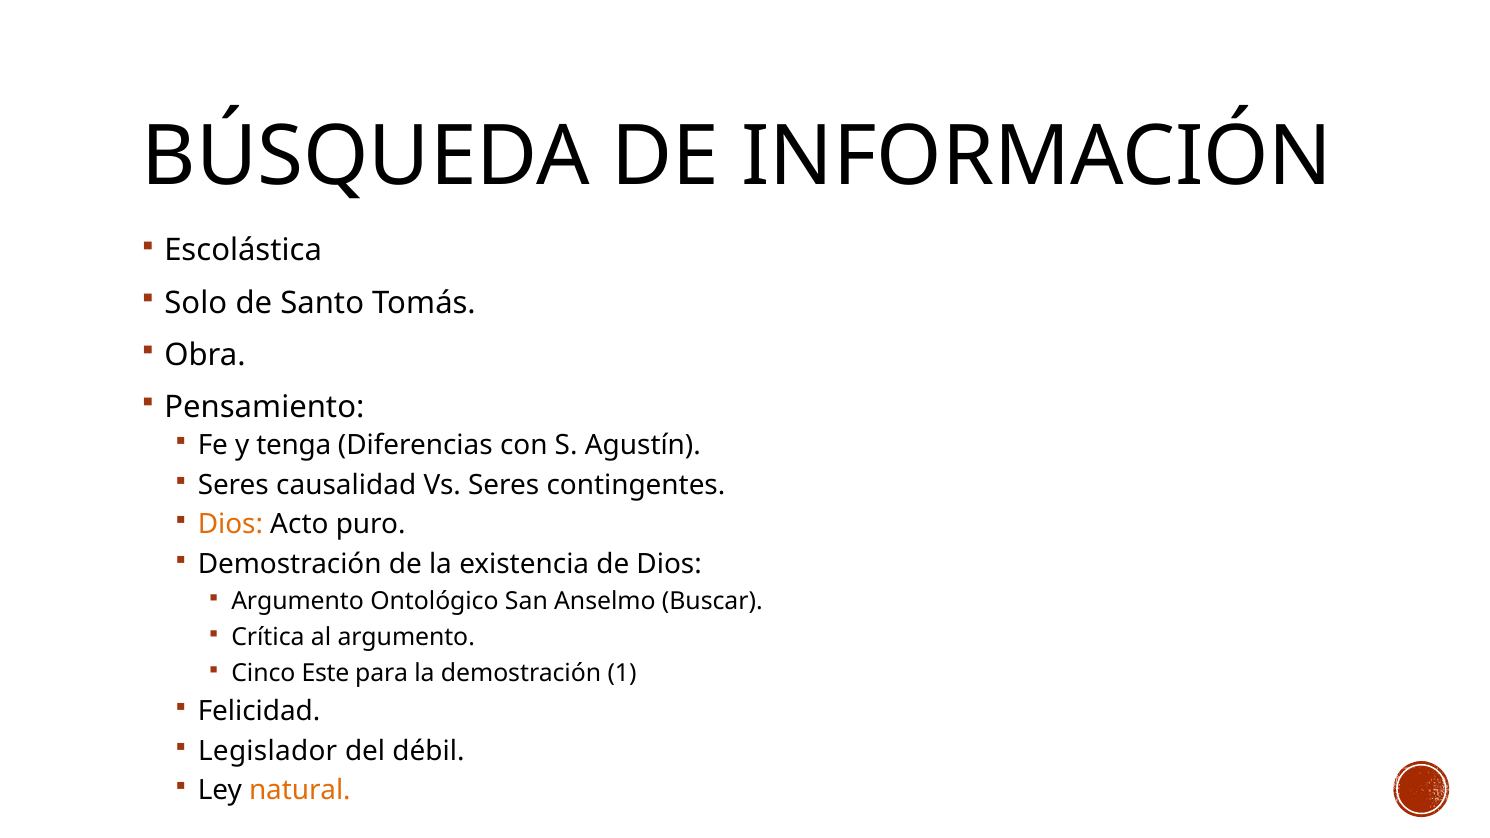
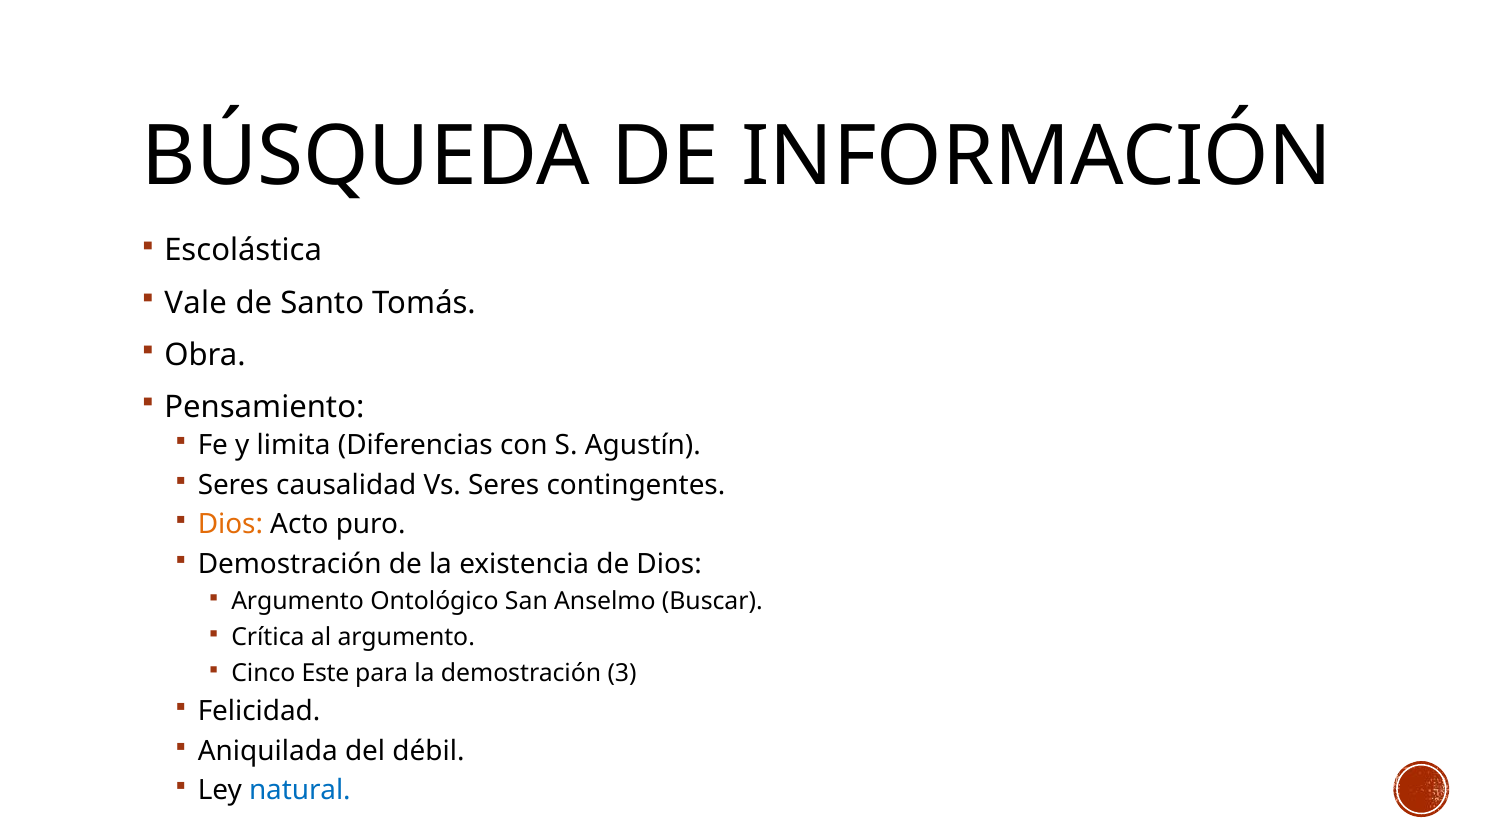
Solo: Solo -> Vale (196, 303)
tenga: tenga -> limita (294, 445)
1: 1 -> 3 (622, 674)
Legislador: Legislador -> Aniquilada (268, 751)
natural colour: orange -> blue (300, 791)
